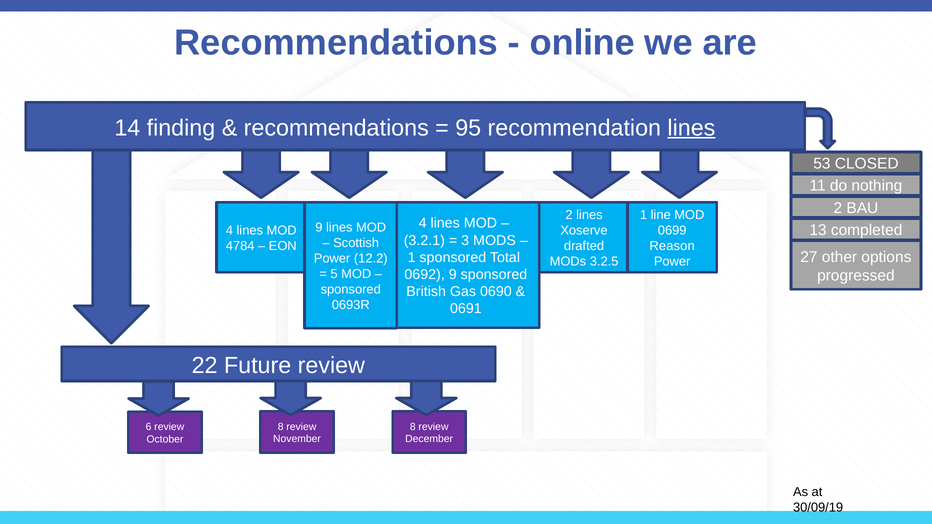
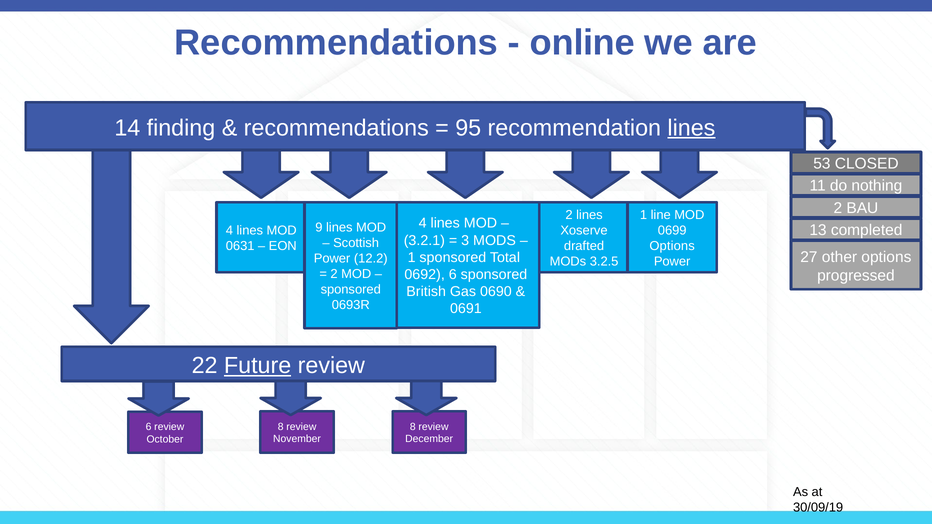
4784: 4784 -> 0631 (240, 246)
Reason: Reason -> Options (672, 246)
5: 5 -> 2 (334, 274)
0692 9: 9 -> 6 (453, 275)
Future underline: none -> present (258, 366)
